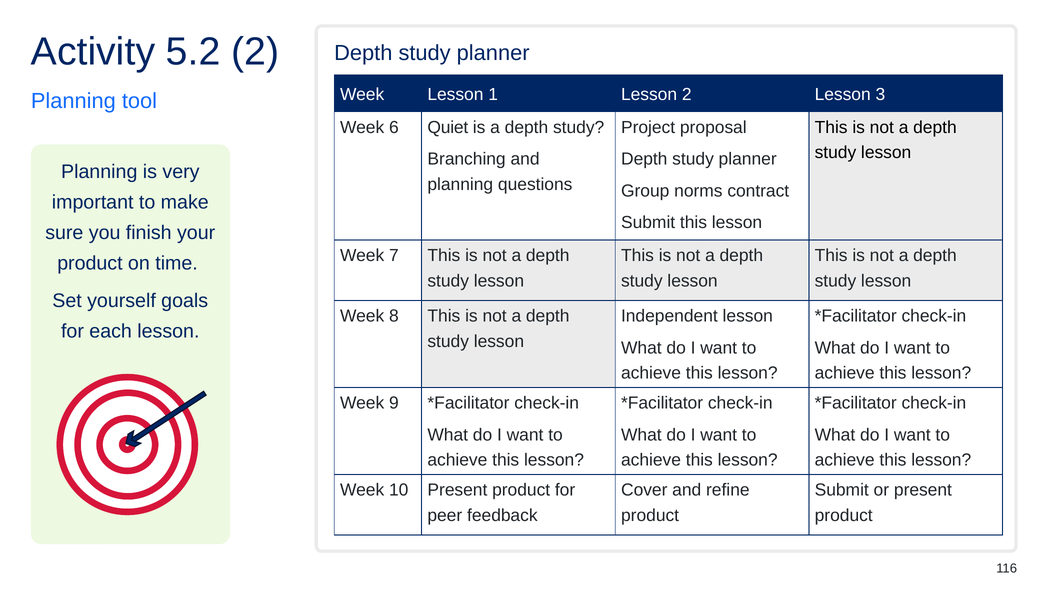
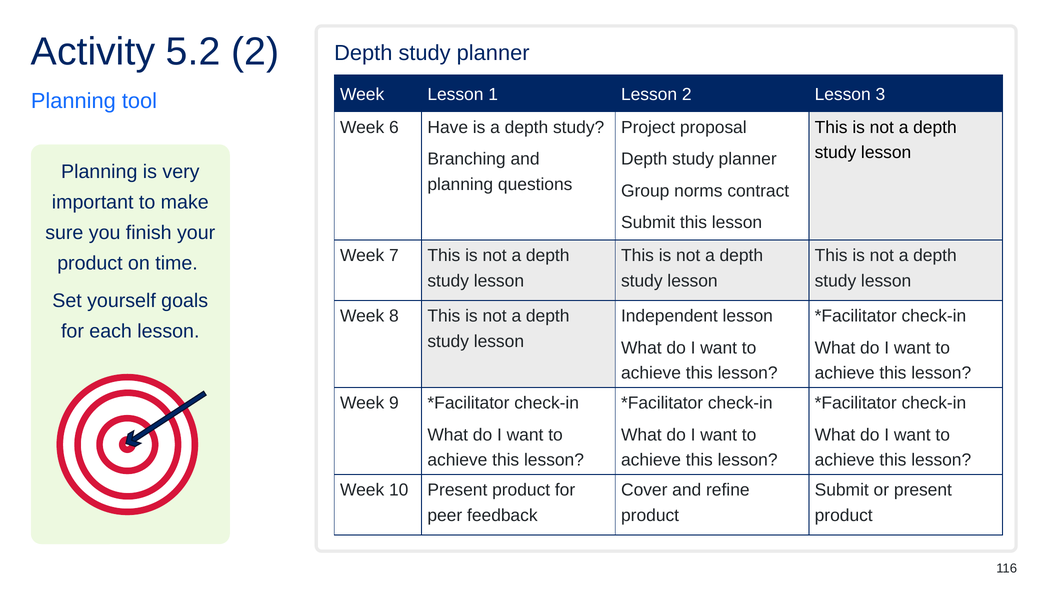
Quiet: Quiet -> Have (448, 127)
